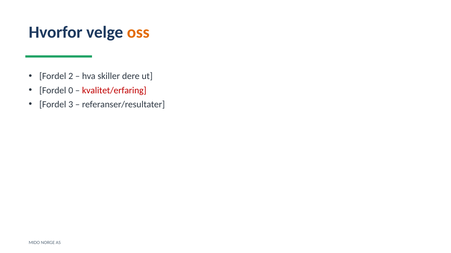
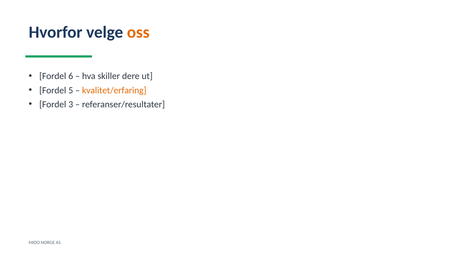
2: 2 -> 6 (71, 76)
0: 0 -> 5 (71, 90)
kvalitet/erfaring colour: red -> orange (114, 90)
